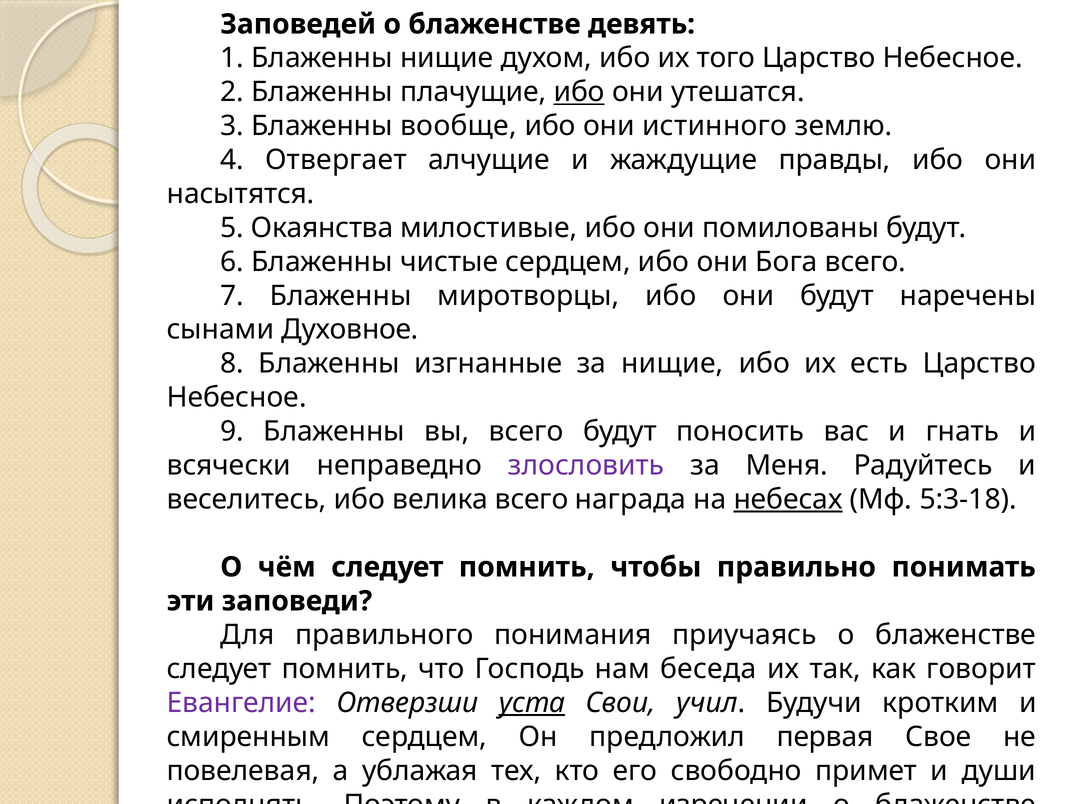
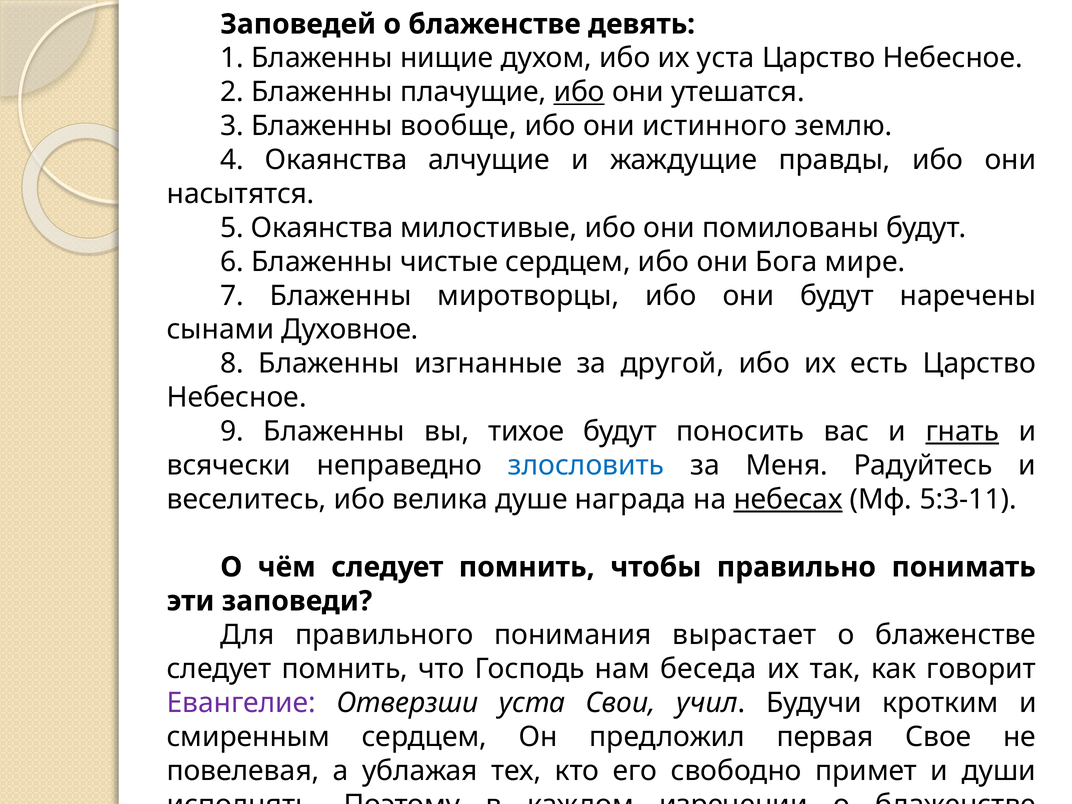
их того: того -> уста (726, 58)
4 Отвергает: Отвергает -> Окаянства (336, 160)
Бога всего: всего -> мире (865, 262)
за нищие: нищие -> другой (672, 364)
вы всего: всего -> тихое (526, 431)
гнать underline: none -> present (962, 431)
злословить colour: purple -> blue (586, 465)
велика всего: всего -> душе (531, 499)
5:3-18: 5:3-18 -> 5:3-11 (968, 499)
приучаясь: приучаясь -> вырастает (744, 635)
уста underline: present -> none (532, 703)
